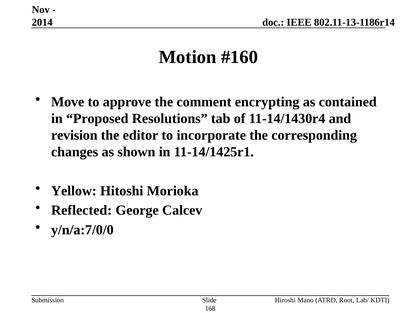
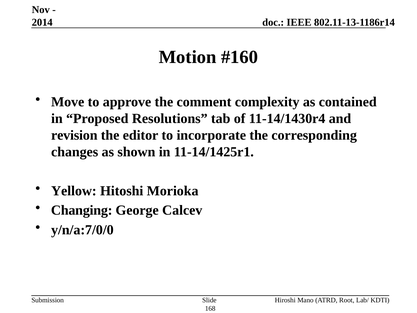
encrypting: encrypting -> complexity (267, 102)
Reflected: Reflected -> Changing (82, 210)
